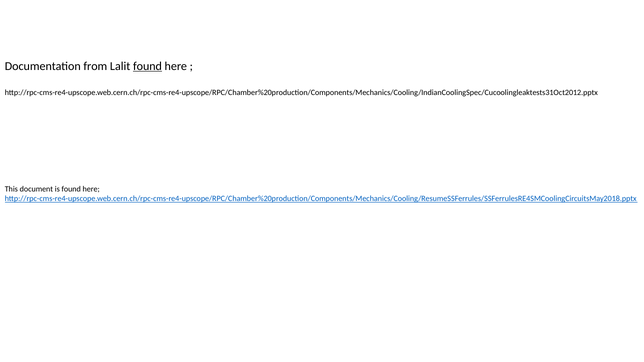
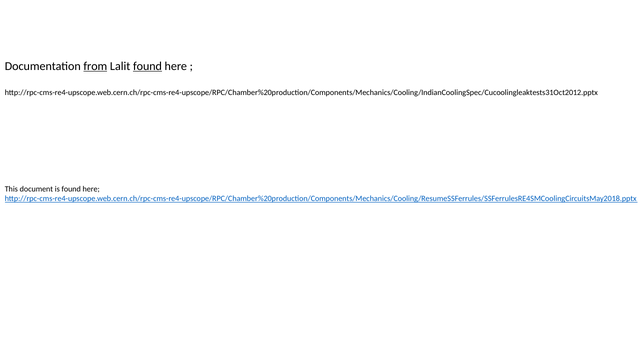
from underline: none -> present (95, 66)
